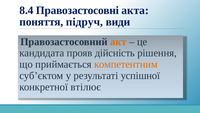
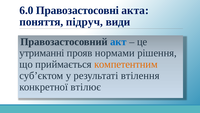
8.4: 8.4 -> 6.0 (26, 10)
акт colour: orange -> blue (118, 42)
кандидата: кандидата -> утриманні (42, 53)
дійсність: дійсність -> нормами (115, 53)
успішної: успішної -> втілення (140, 75)
